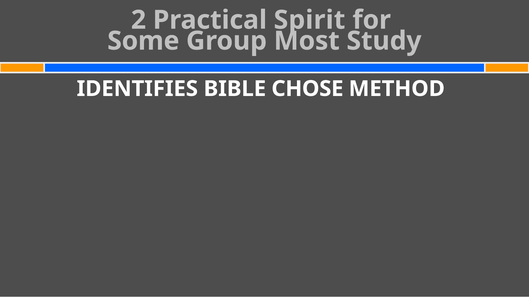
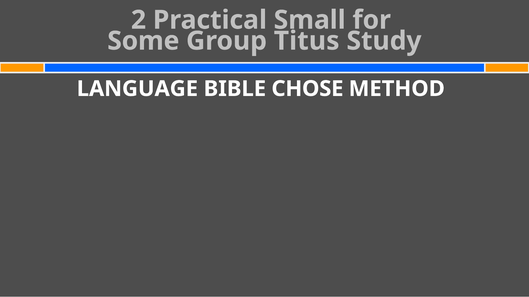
Spirit: Spirit -> Small (310, 20)
Most: Most -> Titus (307, 41)
IDENTIFIES: IDENTIFIES -> LANGUAGE (137, 89)
